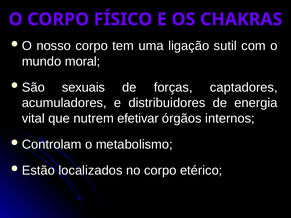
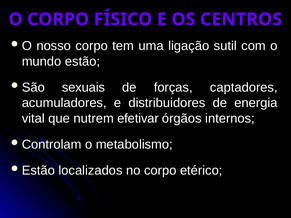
CHAKRAS: CHAKRAS -> CENTROS (241, 19)
moral: moral -> estão (83, 61)
